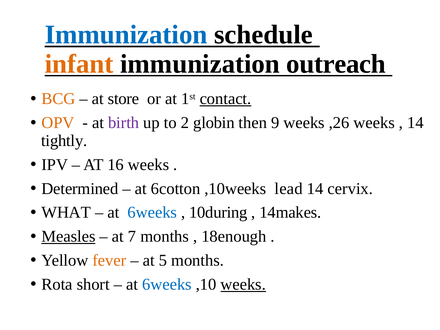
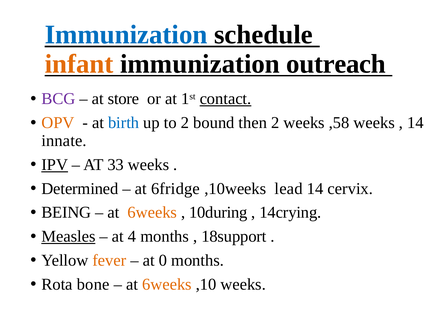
BCG colour: orange -> purple (58, 99)
birth colour: purple -> blue (124, 123)
globin: globin -> bound (214, 123)
then 9: 9 -> 2 (275, 123)
,26: ,26 -> ,58 (339, 123)
tightly: tightly -> innate (64, 141)
IPV underline: none -> present (55, 165)
16: 16 -> 33 (116, 165)
6cotton: 6cotton -> 6fridge (176, 189)
WHAT: WHAT -> BEING (66, 213)
6weeks colour: blue -> orange (152, 213)
14makes: 14makes -> 14crying (290, 213)
7: 7 -> 4 (132, 237)
18enough: 18enough -> 18support (234, 237)
5: 5 -> 0 (163, 260)
short: short -> bone (93, 284)
6weeks colour: blue -> orange (167, 284)
weeks underline: present -> none (243, 284)
